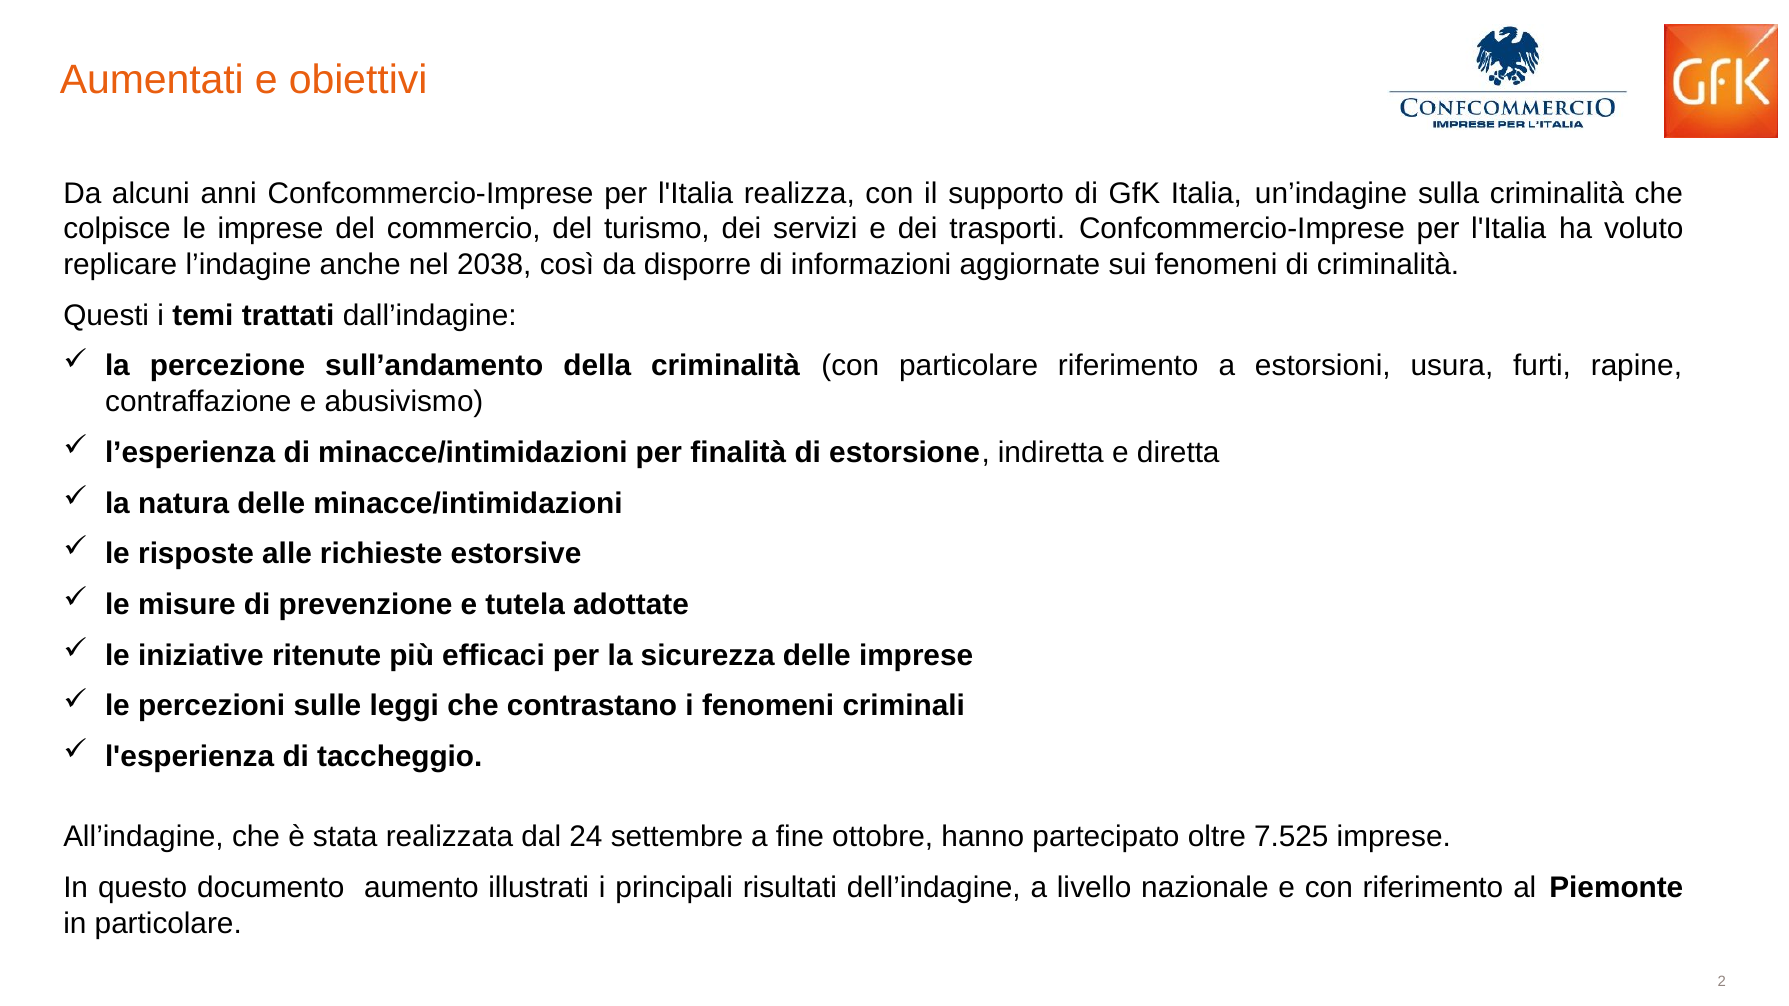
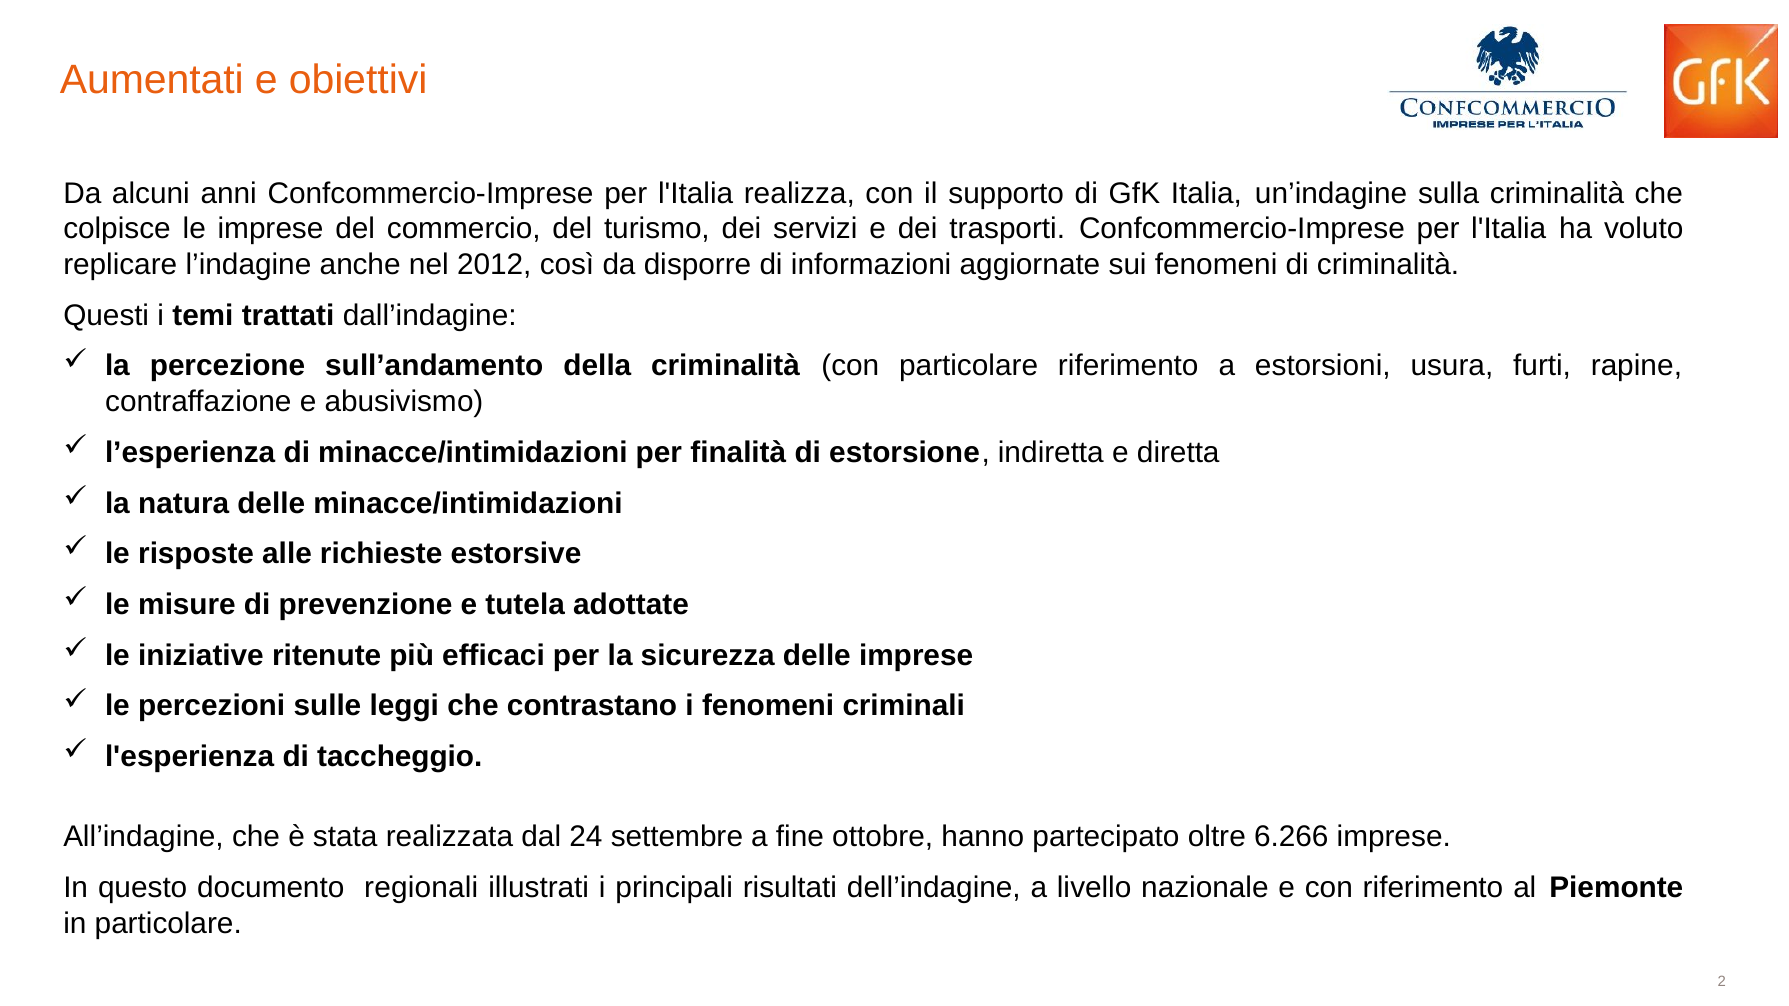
2038: 2038 -> 2012 (494, 265)
7.525: 7.525 -> 6.266 (1291, 838)
aumento: aumento -> regionali (421, 888)
